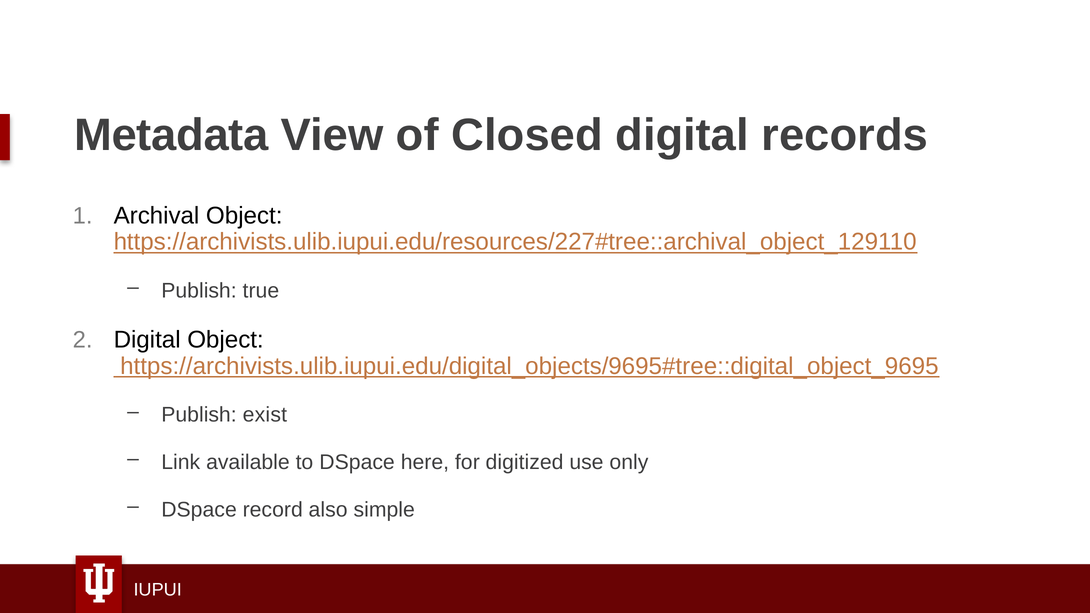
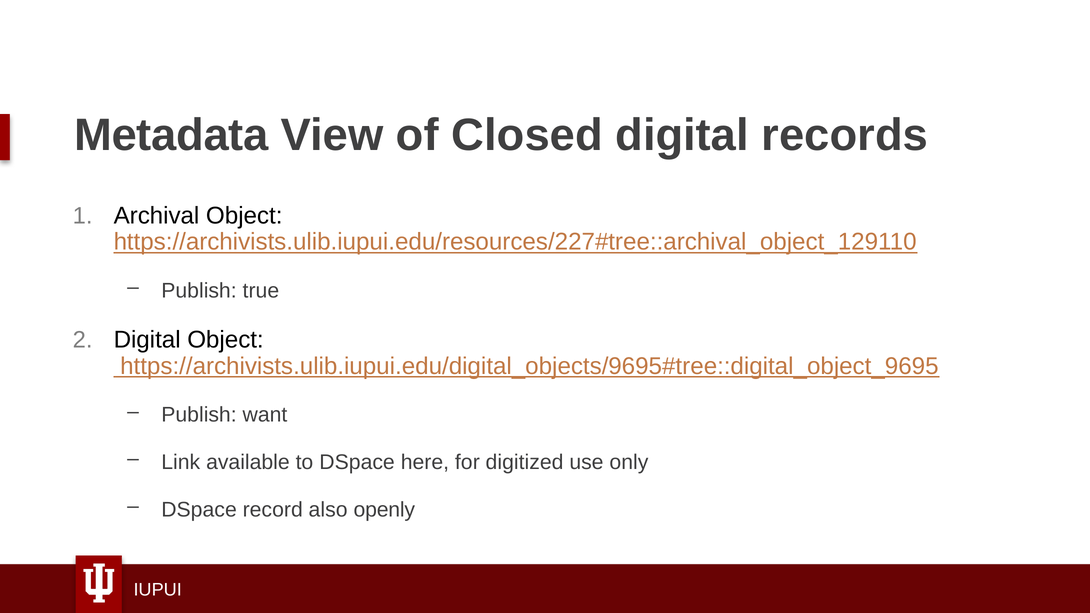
exist: exist -> want (265, 415)
simple: simple -> openly (384, 510)
